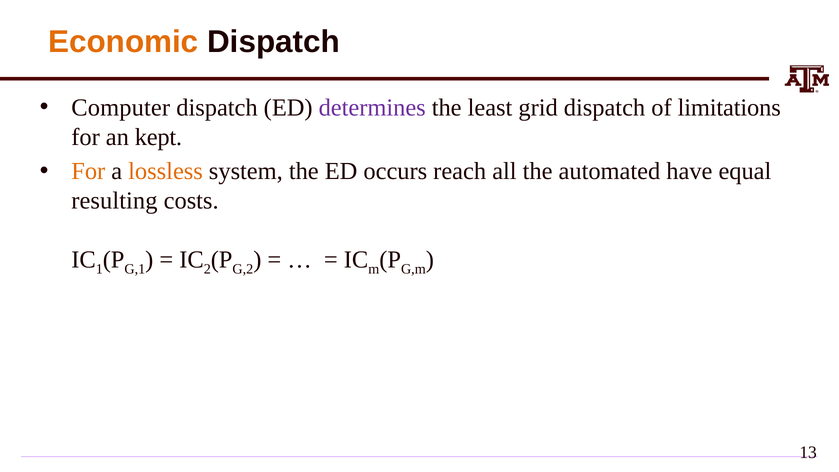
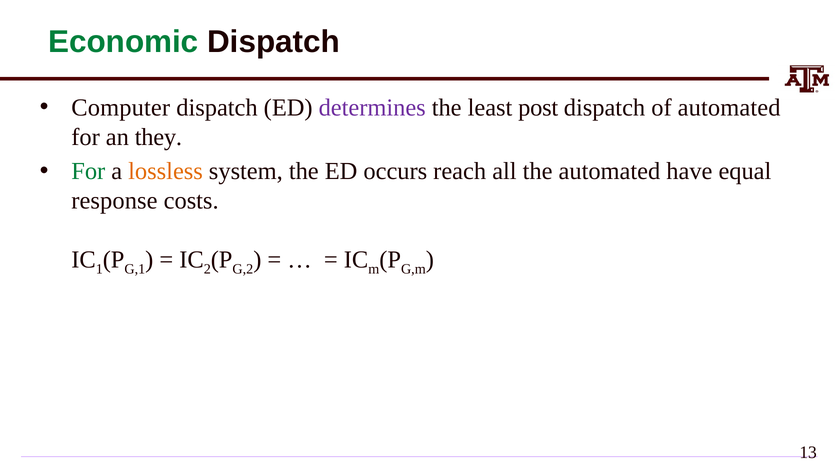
Economic colour: orange -> green (123, 42)
grid: grid -> post (538, 108)
of limitations: limitations -> automated (729, 108)
kept: kept -> they (158, 137)
For colour: orange -> green (88, 171)
resulting: resulting -> response (114, 201)
